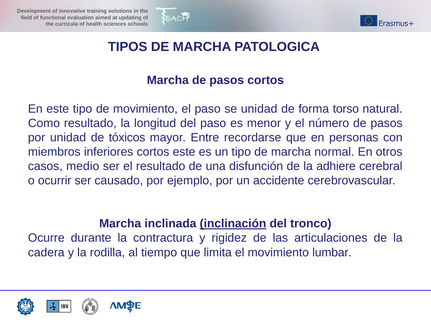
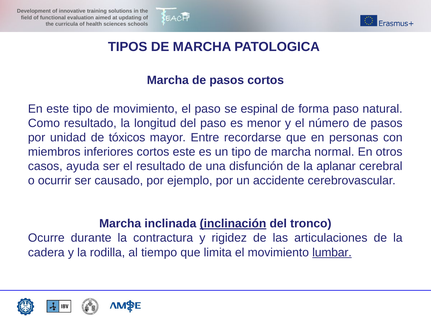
se unidad: unidad -> espinal (259, 109)
forma torso: torso -> paso (346, 109)
medio: medio -> ayuda (83, 166)
adhiere: adhiere -> aplanar (336, 166)
lumbar underline: none -> present (332, 253)
